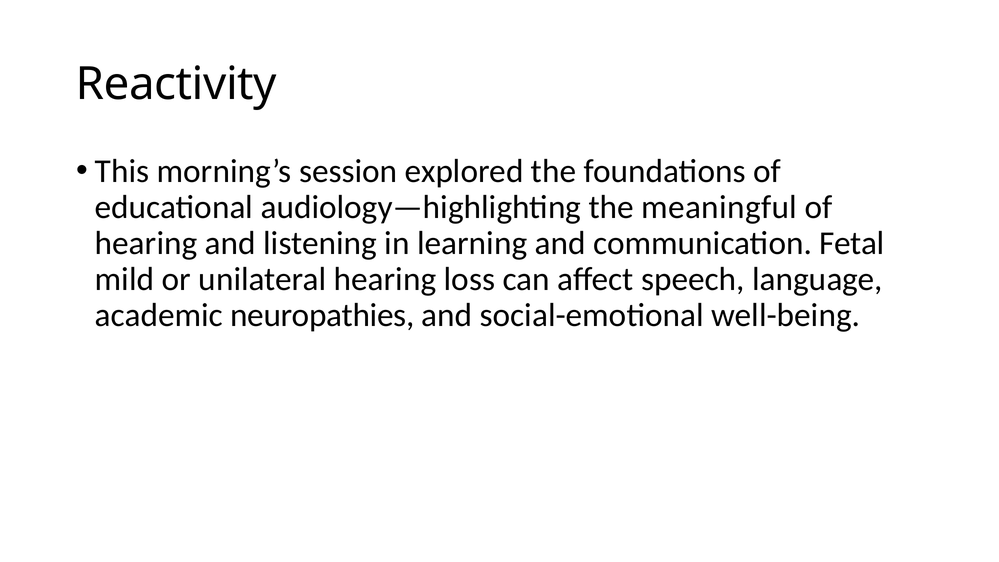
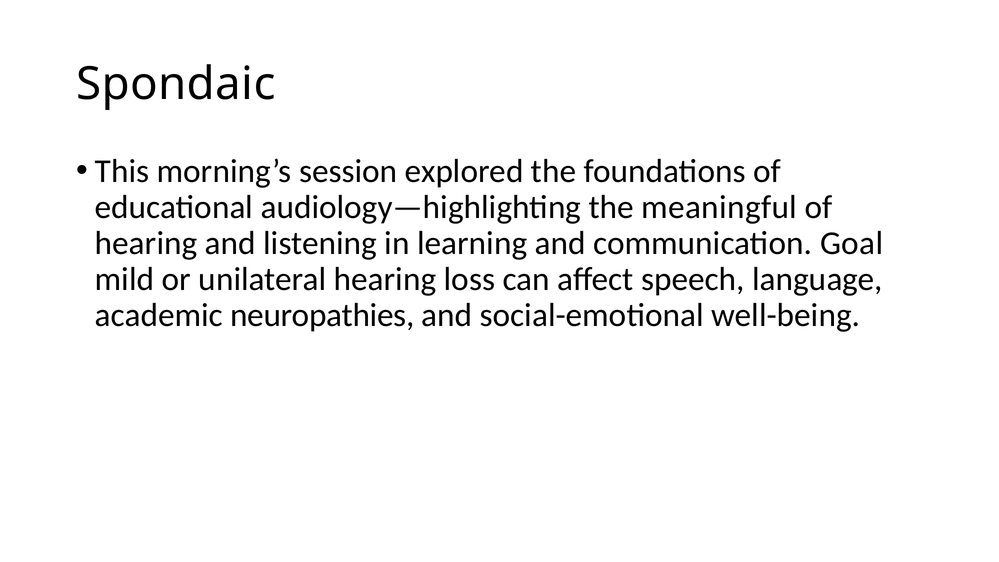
Reactivity: Reactivity -> Spondaic (176, 84)
Fetal: Fetal -> Goal (852, 243)
